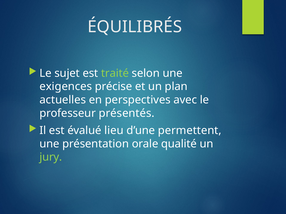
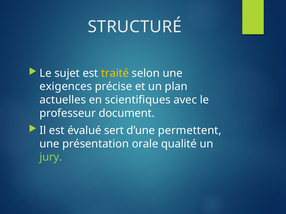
ÉQUILIBRÉS: ÉQUILIBRÉS -> STRUCTURÉ (135, 27)
traité colour: light green -> yellow (115, 73)
perspectives: perspectives -> scientifiques (138, 100)
présentés: présentés -> document (127, 113)
lieu: lieu -> sert (114, 131)
